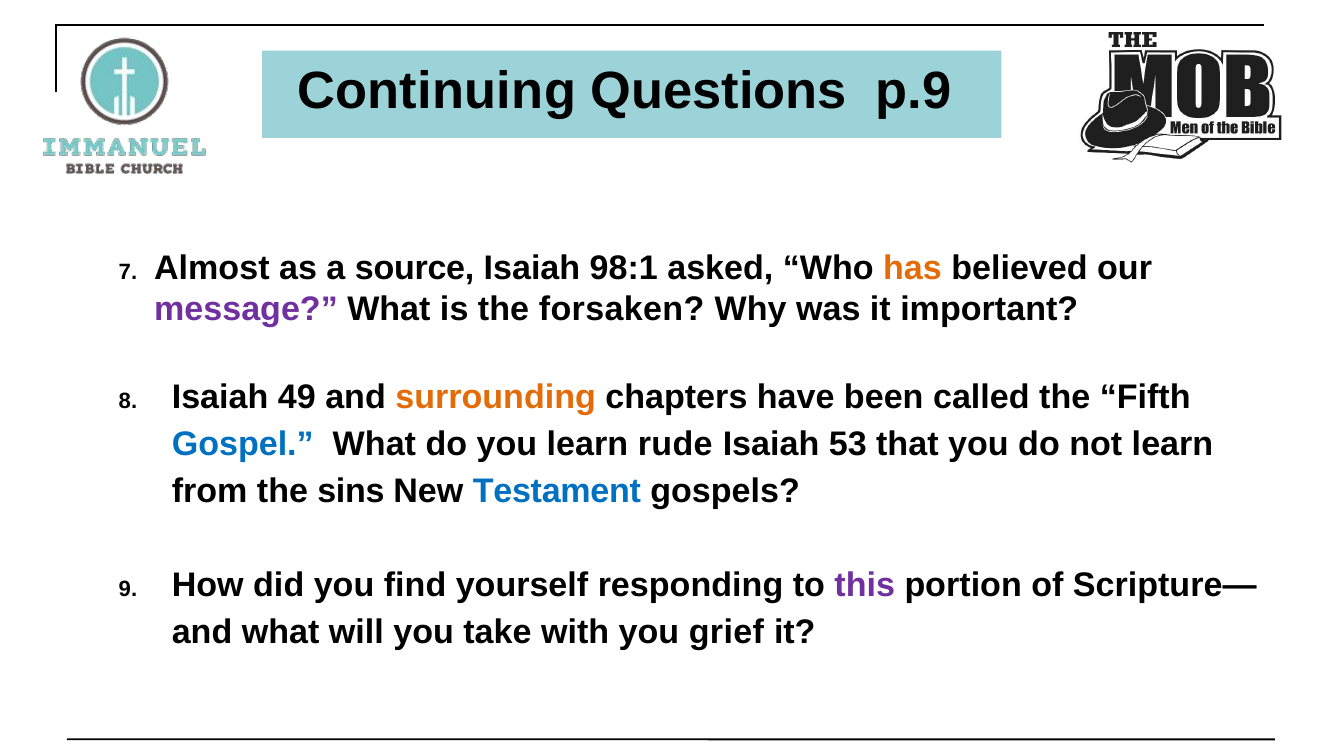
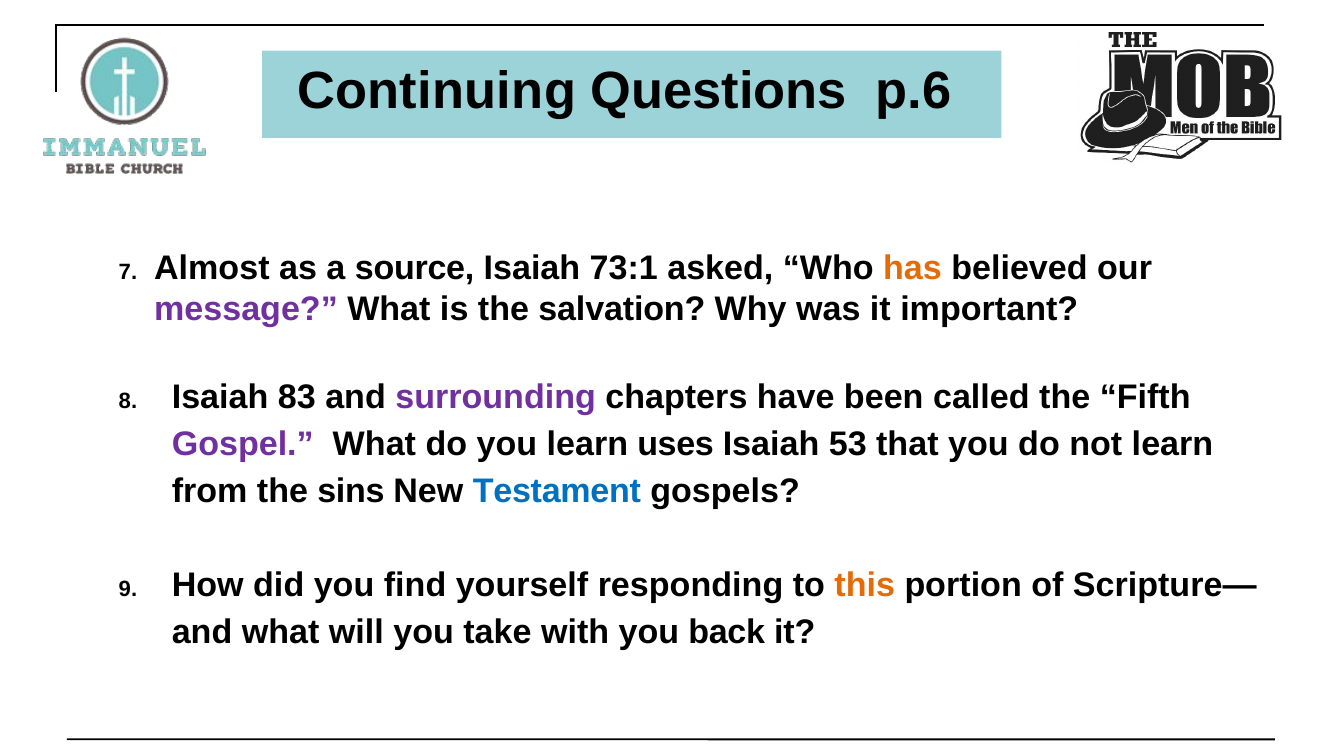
p.9: p.9 -> p.6 (914, 91)
98:1: 98:1 -> 73:1 (624, 268)
forsaken: forsaken -> salvation (622, 309)
49: 49 -> 83 (297, 397)
surrounding colour: orange -> purple (496, 397)
Gospel colour: blue -> purple (243, 444)
rude: rude -> uses (676, 444)
this colour: purple -> orange (865, 585)
grief: grief -> back (727, 632)
